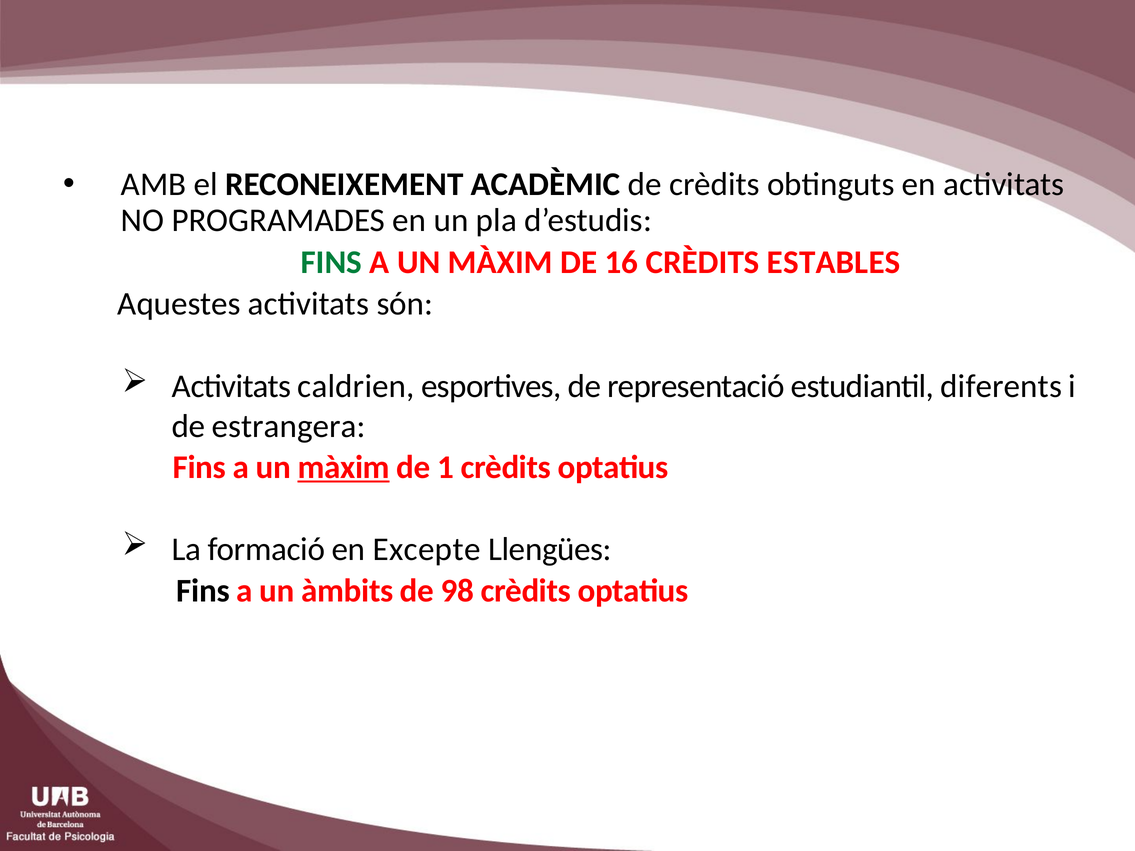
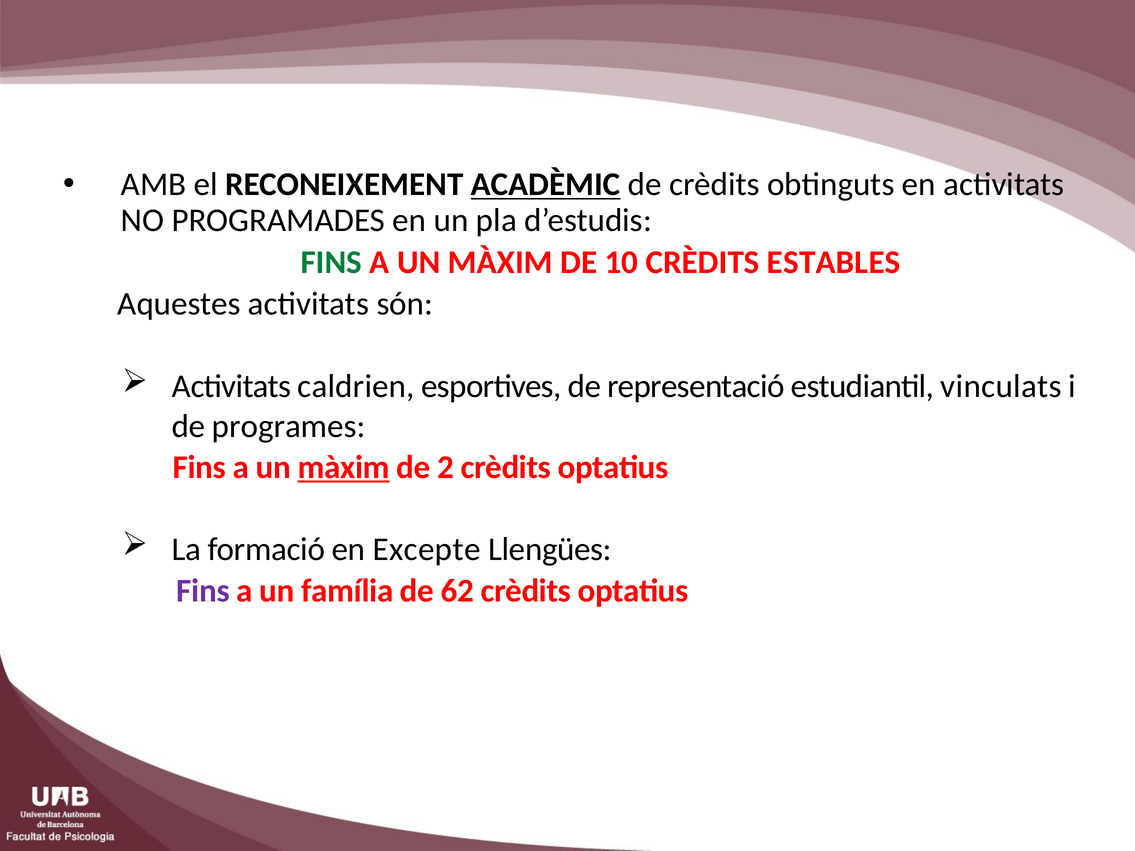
ACADÈMIC underline: none -> present (546, 185)
16: 16 -> 10 (621, 262)
diferents: diferents -> vinculats (1001, 387)
estrangera: estrangera -> programes (289, 426)
1: 1 -> 2 (445, 467)
Fins colour: black -> purple (203, 591)
àmbits: àmbits -> família (347, 591)
98: 98 -> 62 (457, 591)
